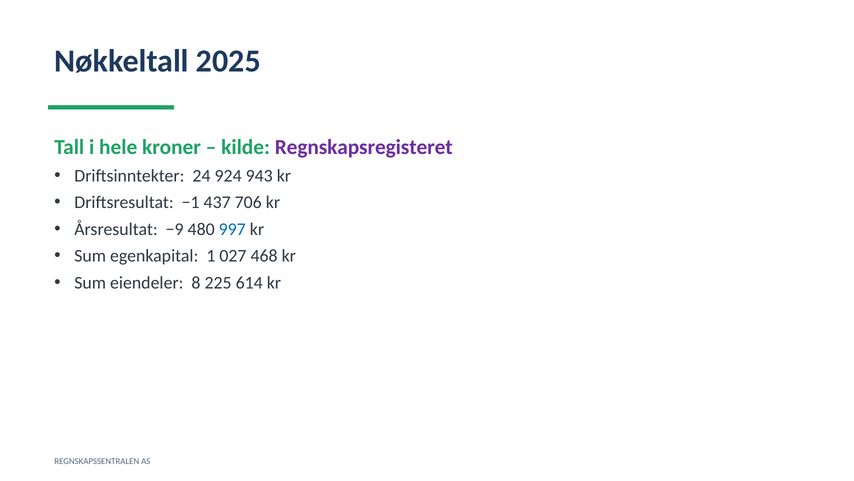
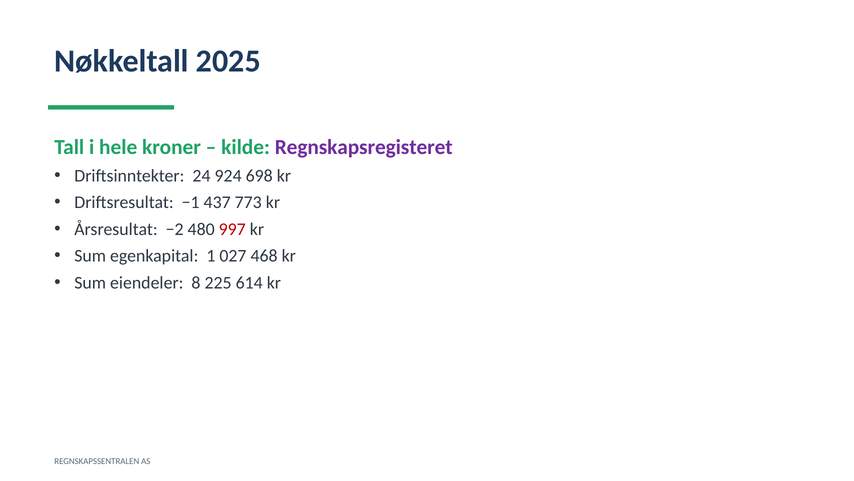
943: 943 -> 698 (259, 176)
706: 706 -> 773 (248, 202)
−9: −9 -> −2 (175, 229)
997 colour: blue -> red (232, 229)
